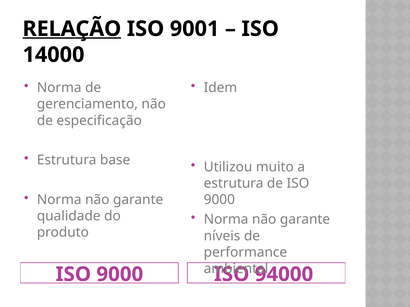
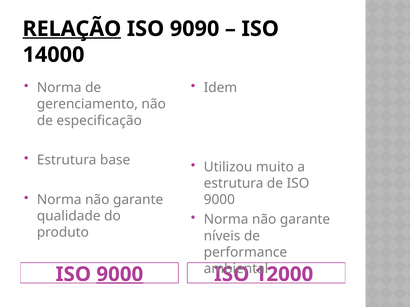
9001: 9001 -> 9090 (195, 29)
9000 underline: none -> present (120, 275)
94000: 94000 -> 12000 (284, 275)
